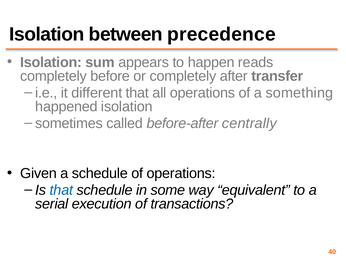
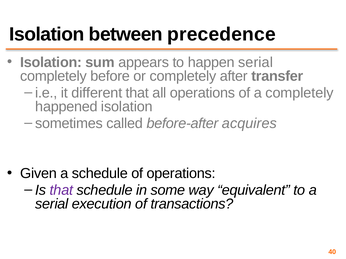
happen reads: reads -> serial (256, 62)
a something: something -> completely (300, 93)
centrally: centrally -> acquires (249, 124)
that colour: blue -> purple (61, 191)
